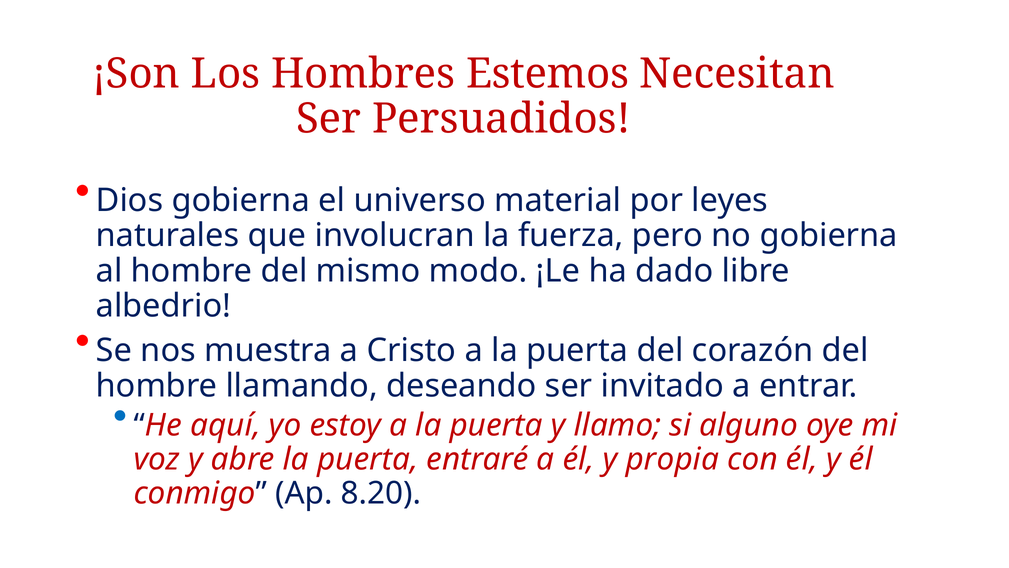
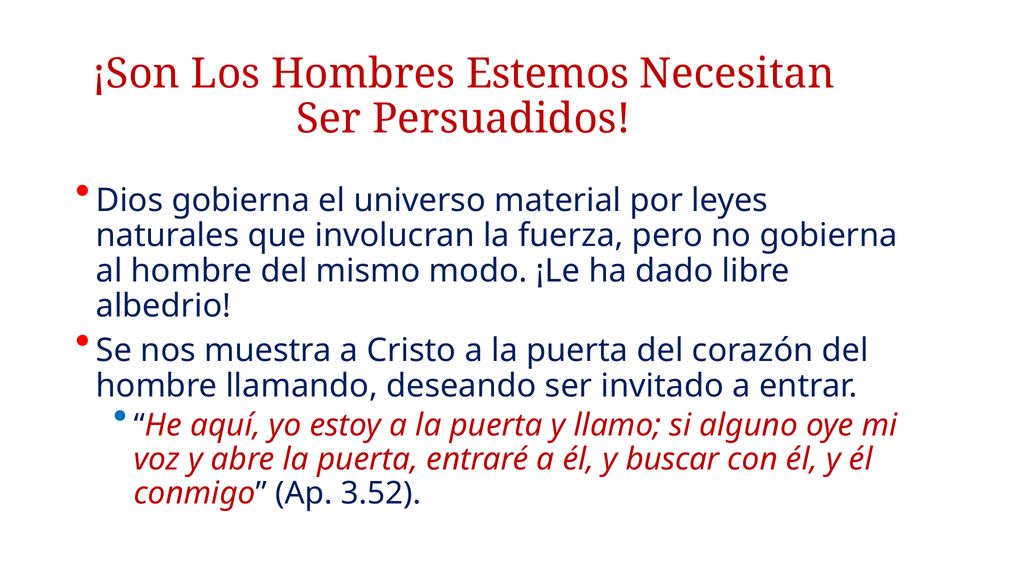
propia: propia -> buscar (673, 459)
8.20: 8.20 -> 3.52 (381, 493)
